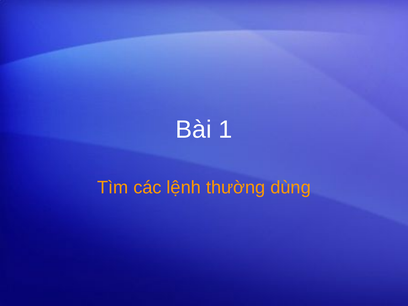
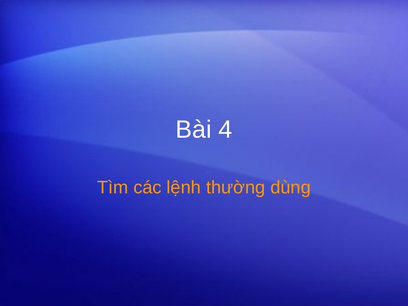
1: 1 -> 4 (225, 130)
